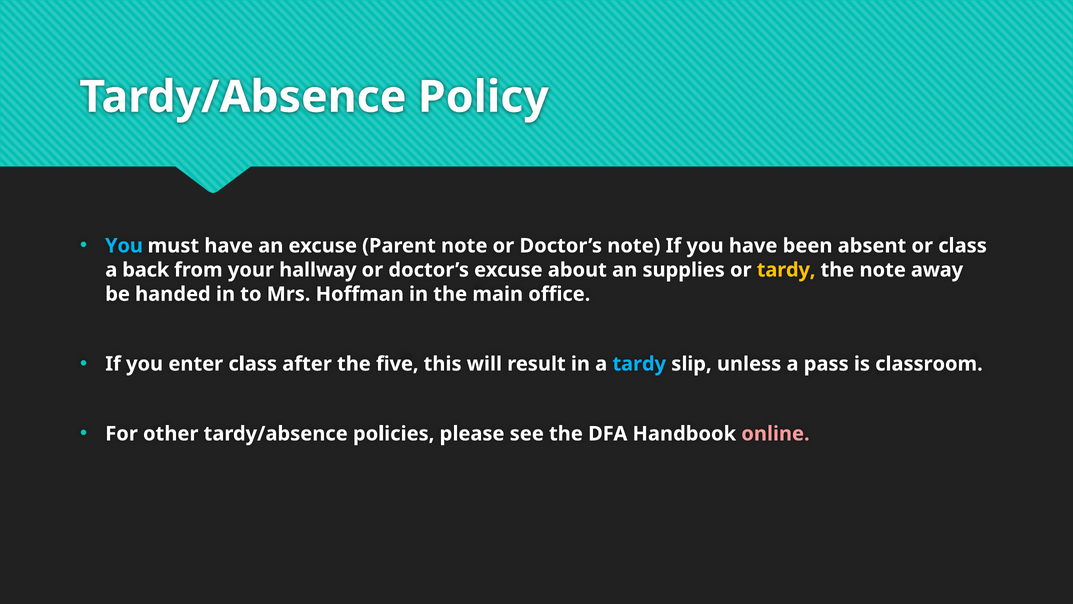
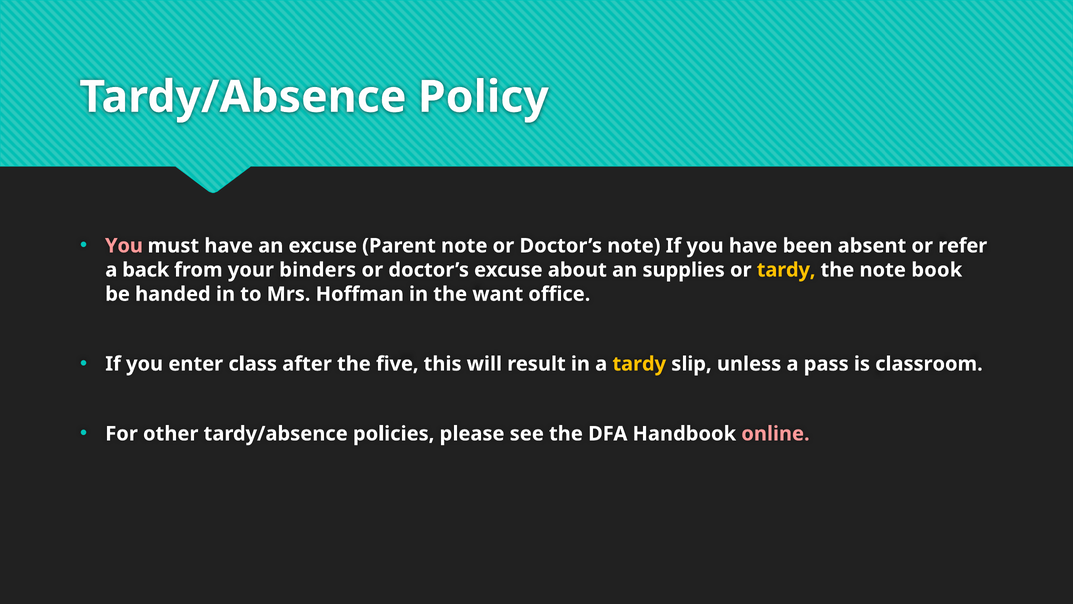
You colour: light blue -> pink (124, 246)
or class: class -> refer (963, 246)
hallway: hallway -> binders (318, 270)
away: away -> book (937, 270)
main: main -> want (498, 294)
tardy colour: light blue -> yellow (639, 364)
